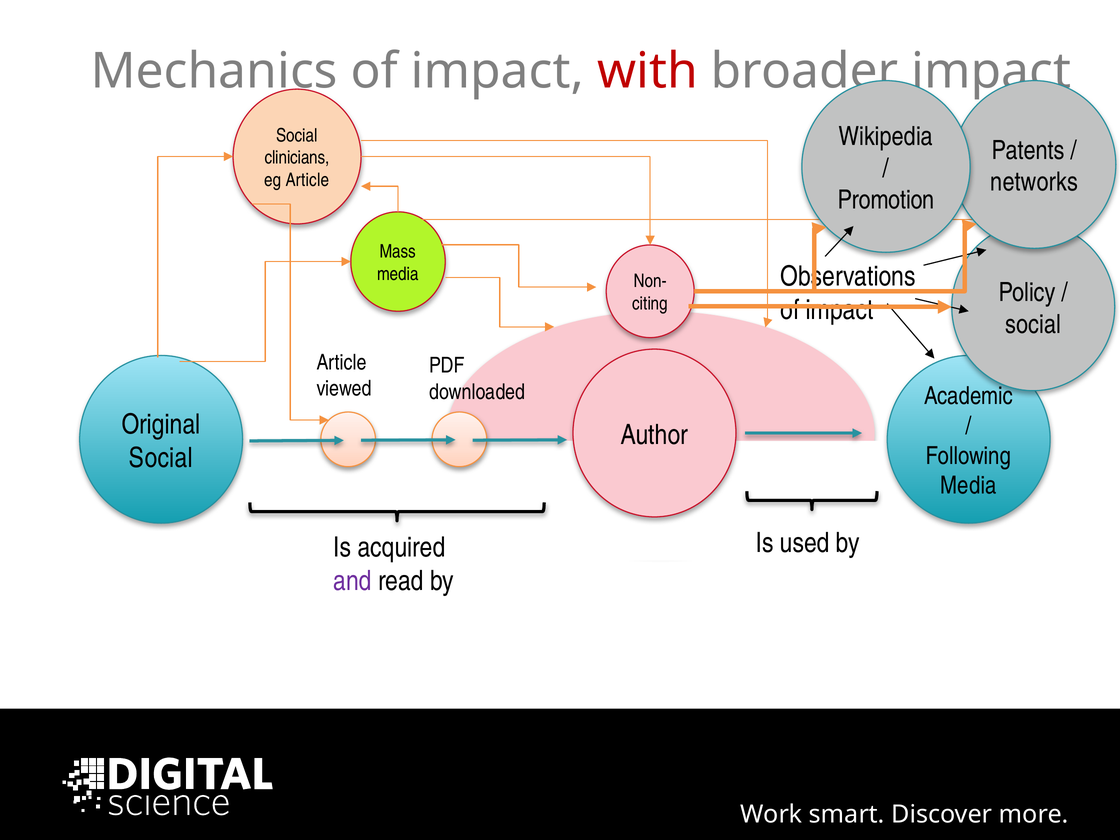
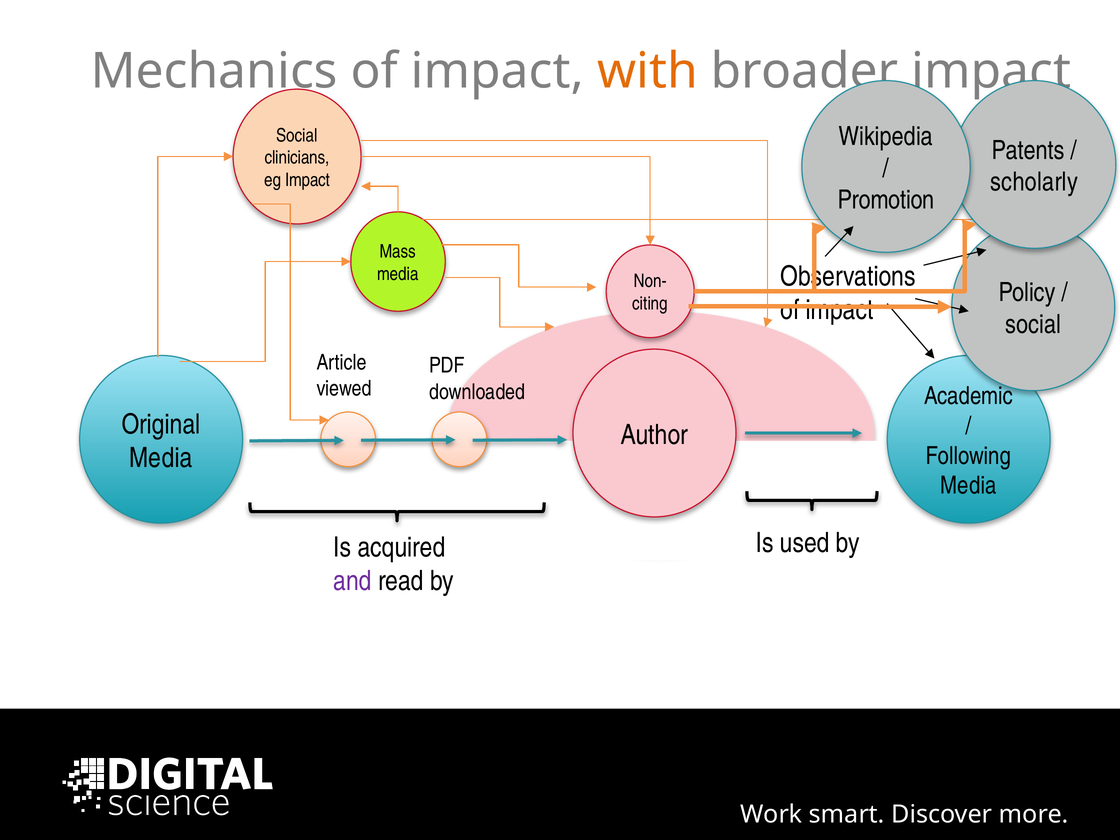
with colour: red -> orange (647, 71)
networks: networks -> scholarly (1034, 182)
eg Article: Article -> Impact (308, 180)
Social: Social -> Media (161, 458)
